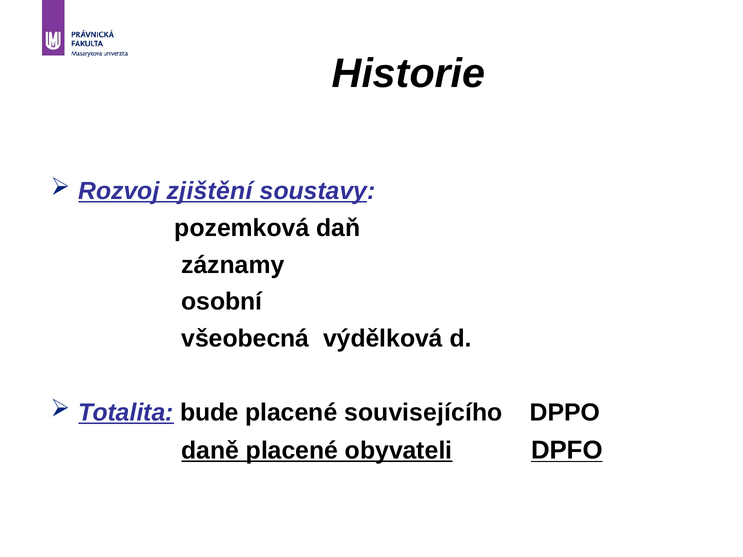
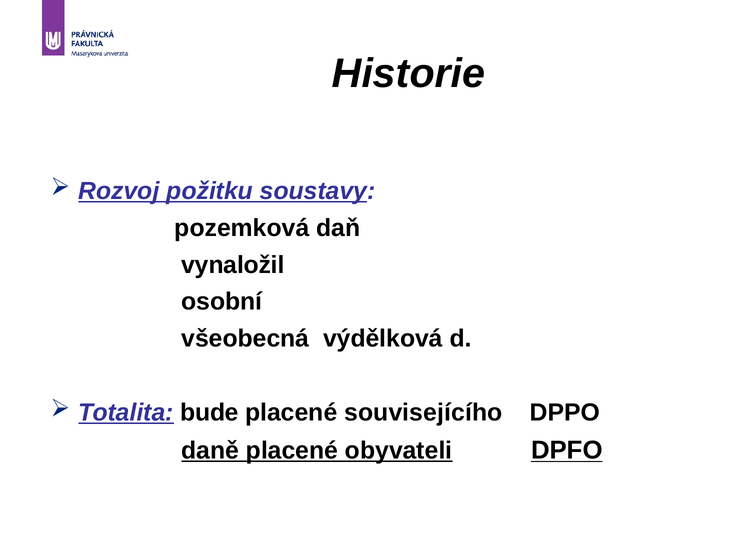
zjištění: zjištění -> požitku (210, 191)
záznamy: záznamy -> vynaložil (233, 265)
